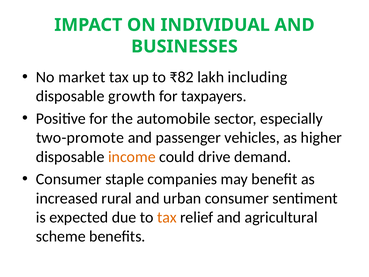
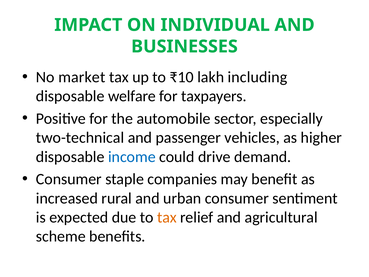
₹82: ₹82 -> ₹10 (182, 77)
growth: growth -> welfare (132, 96)
two-promote: two-promote -> two-technical (80, 138)
income colour: orange -> blue (132, 157)
